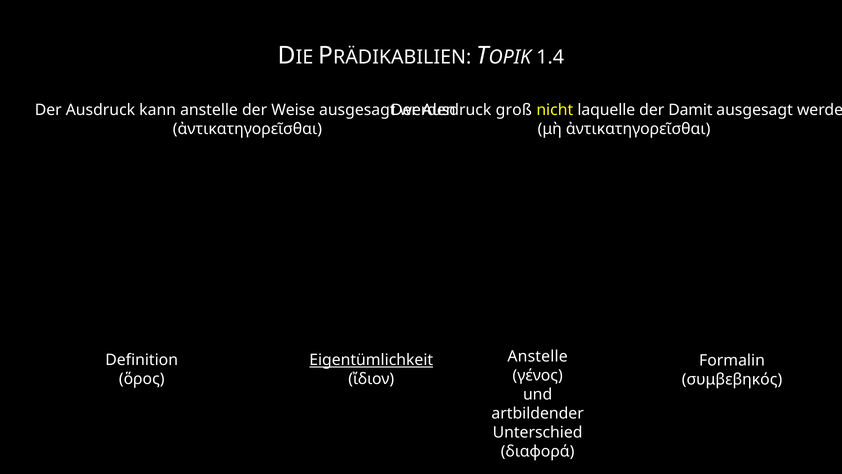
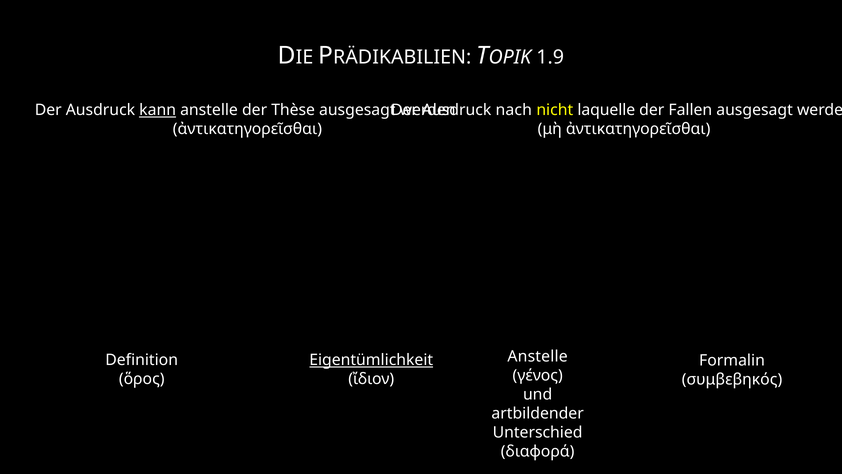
1.4: 1.4 -> 1.9 (550, 57)
kann underline: none -> present (158, 110)
Weise: Weise -> Thèse (293, 110)
groß: groß -> nach (514, 110)
Damit: Damit -> Fallen (690, 110)
